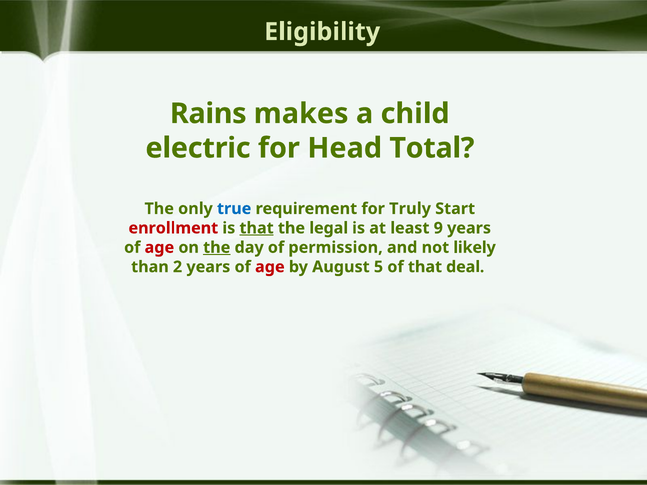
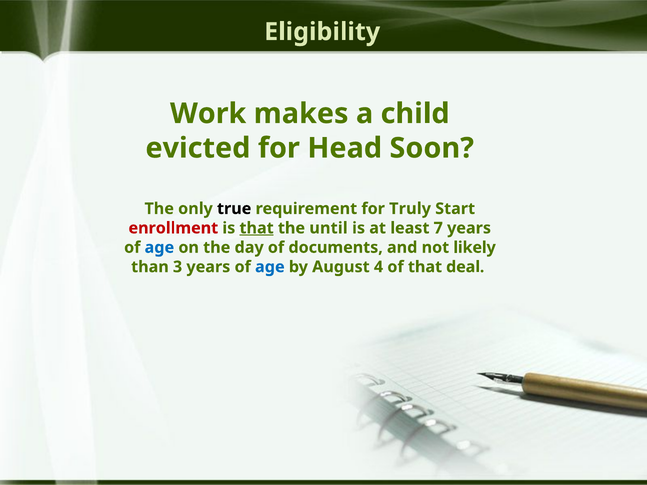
Rains: Rains -> Work (208, 114)
electric: electric -> evicted (198, 148)
Total: Total -> Soon (432, 148)
true colour: blue -> black (234, 209)
legal: legal -> until (329, 228)
9: 9 -> 7 (438, 228)
age colour: red -> blue (159, 248)
the underline: present -> none (217, 248)
permission: permission -> documents (336, 248)
2: 2 -> 3 (178, 267)
age colour: red -> blue (270, 267)
5: 5 -> 4 (378, 267)
